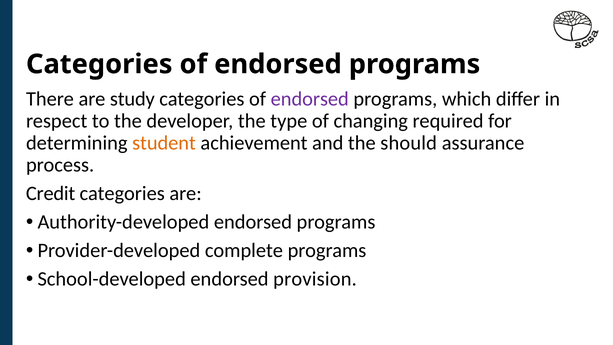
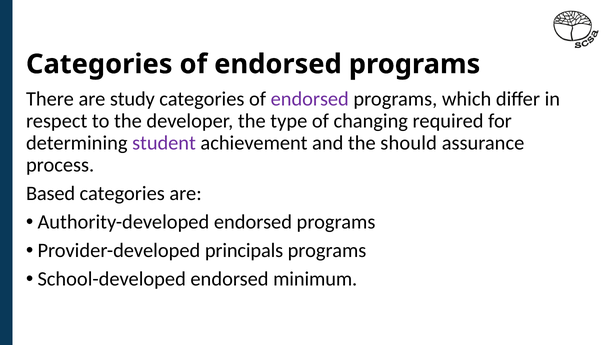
student colour: orange -> purple (164, 143)
Credit: Credit -> Based (51, 193)
complete: complete -> principals (244, 250)
provision: provision -> minimum (315, 279)
